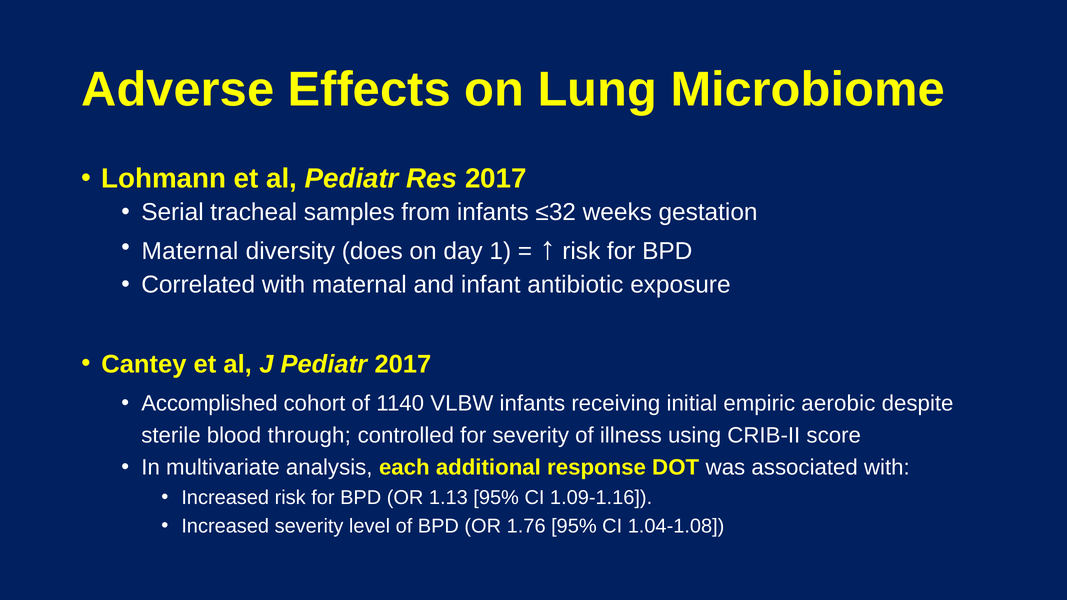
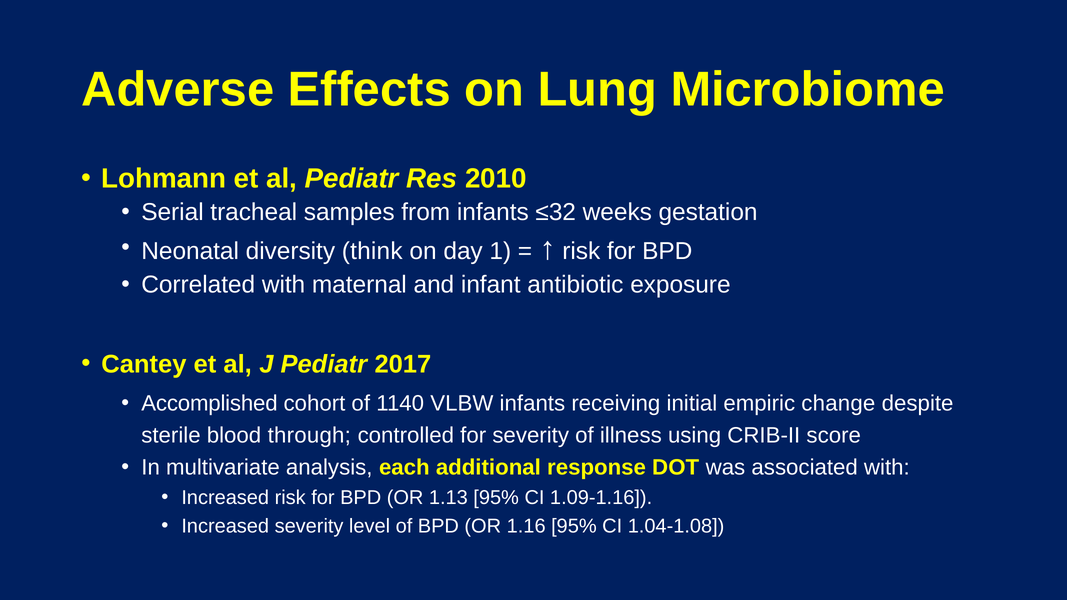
Res 2017: 2017 -> 2010 (496, 179)
Maternal: Maternal -> Neonatal (190, 251)
does: does -> think (372, 251)
aerobic: aerobic -> change (838, 404)
1.76: 1.76 -> 1.16 (526, 526)
